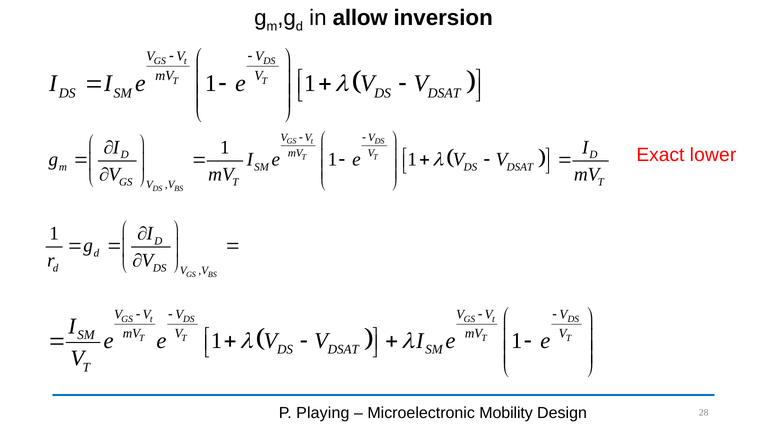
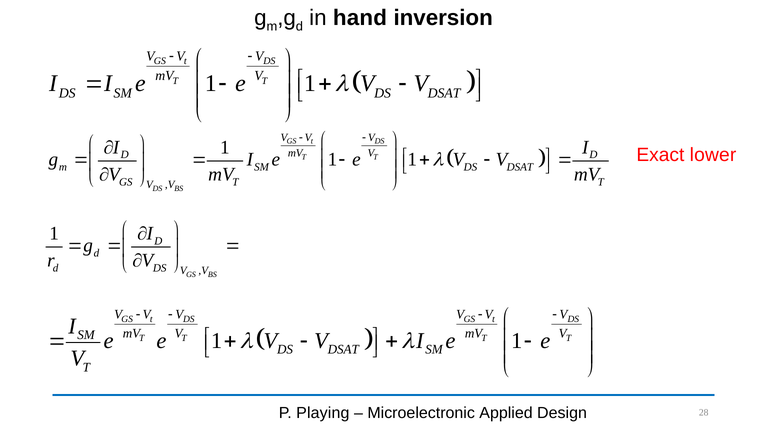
allow: allow -> hand (360, 18)
Mobility: Mobility -> Applied (506, 412)
